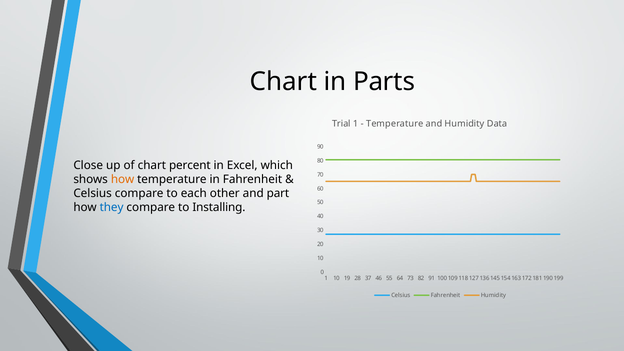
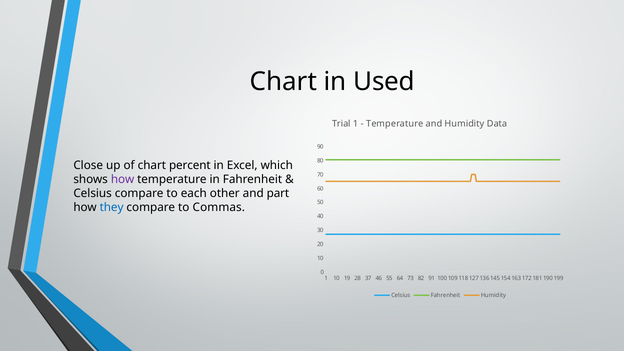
Parts: Parts -> Used (384, 82)
how colour: orange -> purple (123, 179)
Installing: Installing -> Commas (219, 208)
